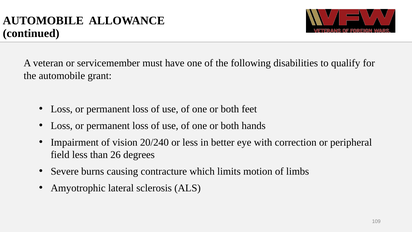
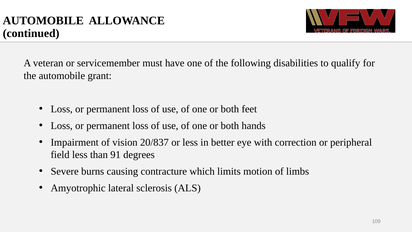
20/240: 20/240 -> 20/837 (154, 142)
26: 26 -> 91 (116, 155)
